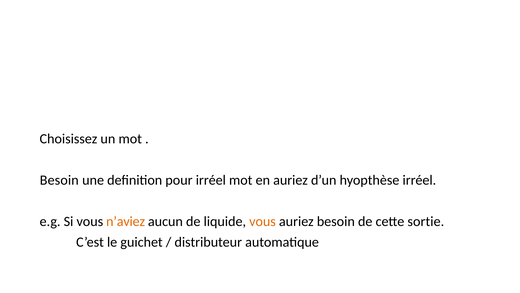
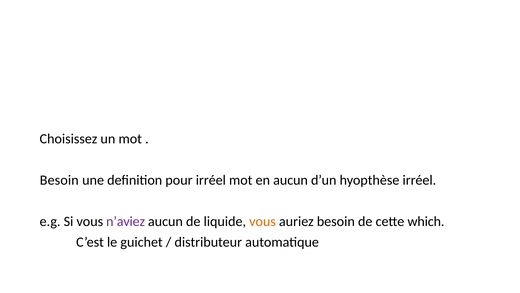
en auriez: auriez -> aucun (291, 180)
n’aviez colour: orange -> purple (126, 221)
sortie: sortie -> which (426, 221)
